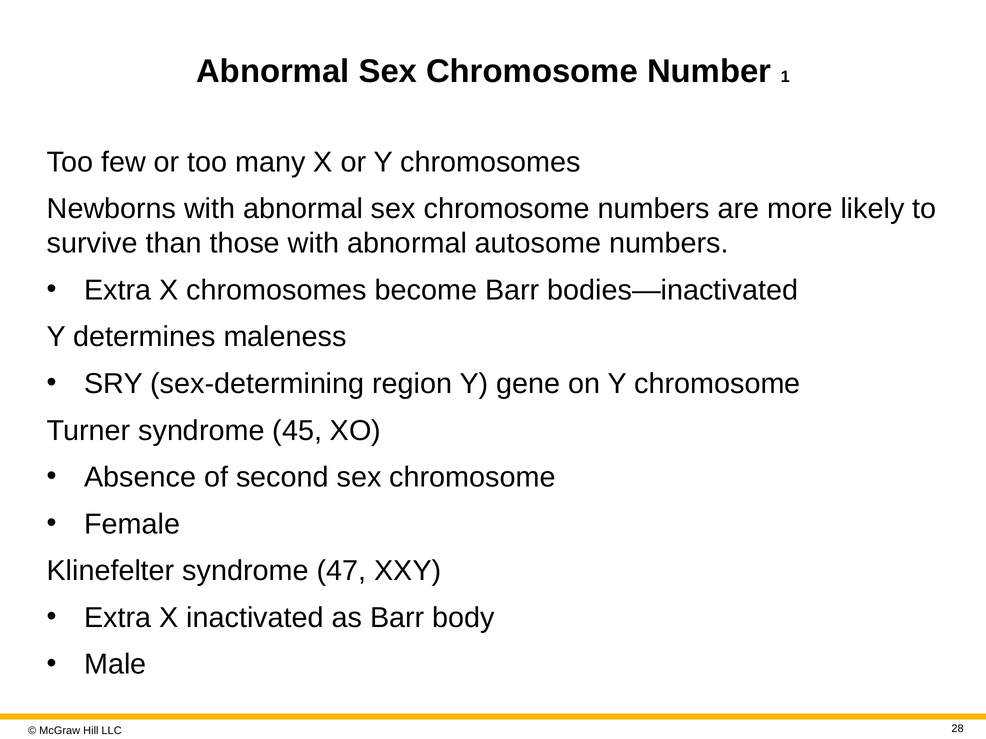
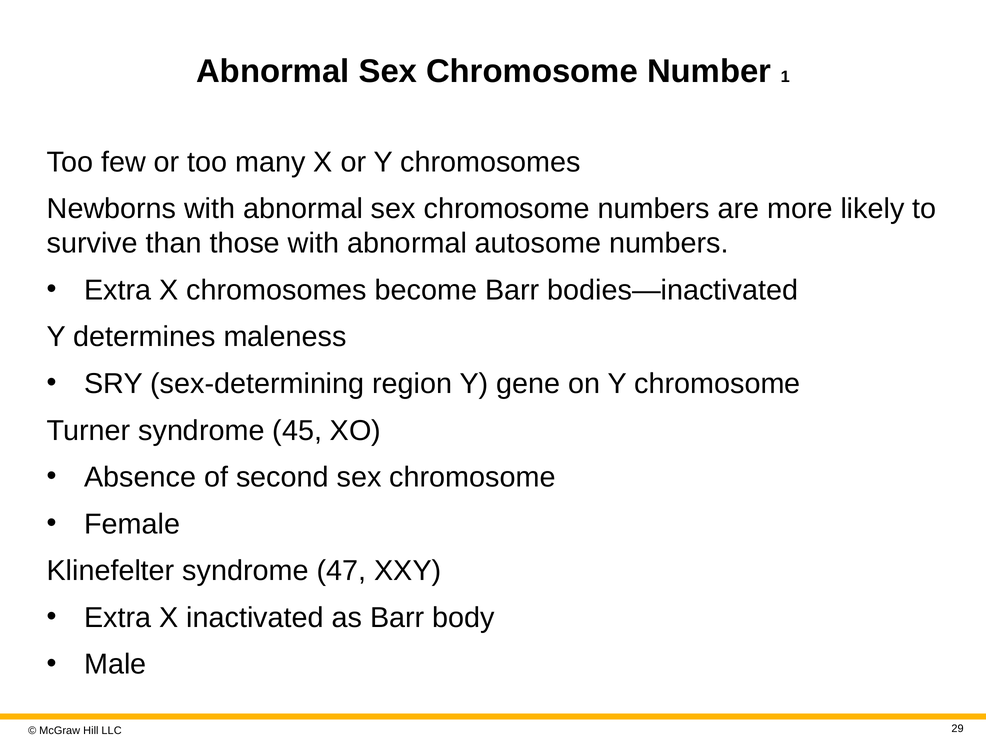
28: 28 -> 29 (958, 729)
